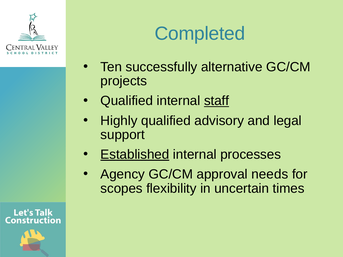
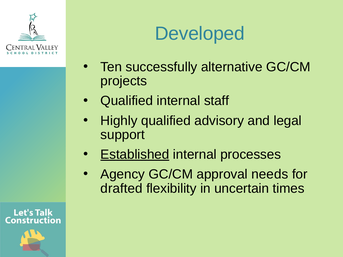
Completed: Completed -> Developed (200, 34)
staff underline: present -> none (216, 101)
scopes: scopes -> drafted (122, 189)
